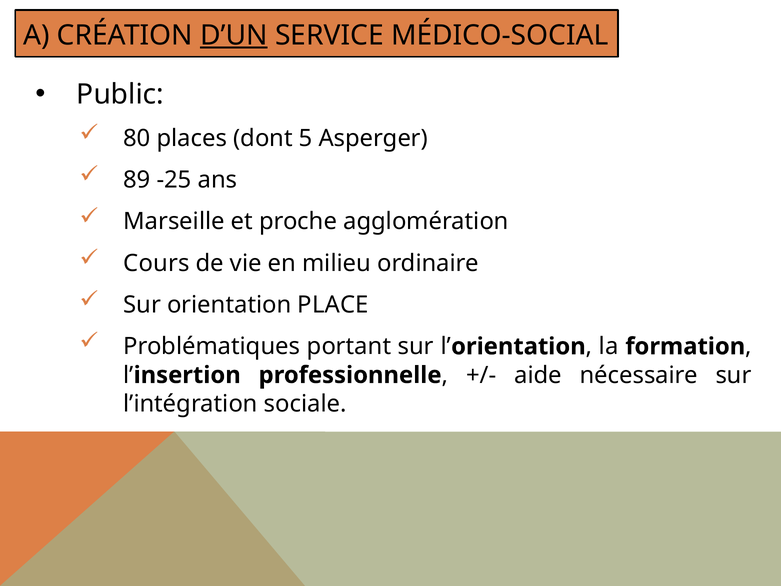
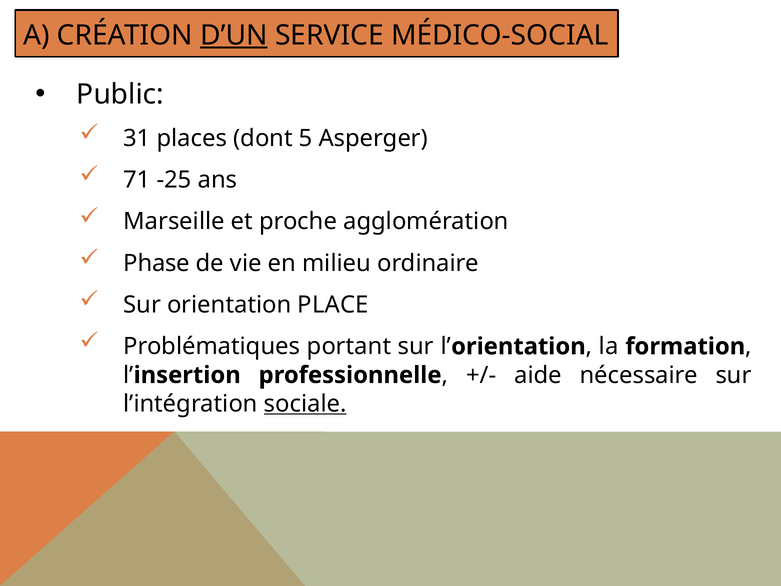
80: 80 -> 31 (137, 138)
89: 89 -> 71 (137, 180)
Cours: Cours -> Phase (157, 263)
sociale underline: none -> present (305, 404)
